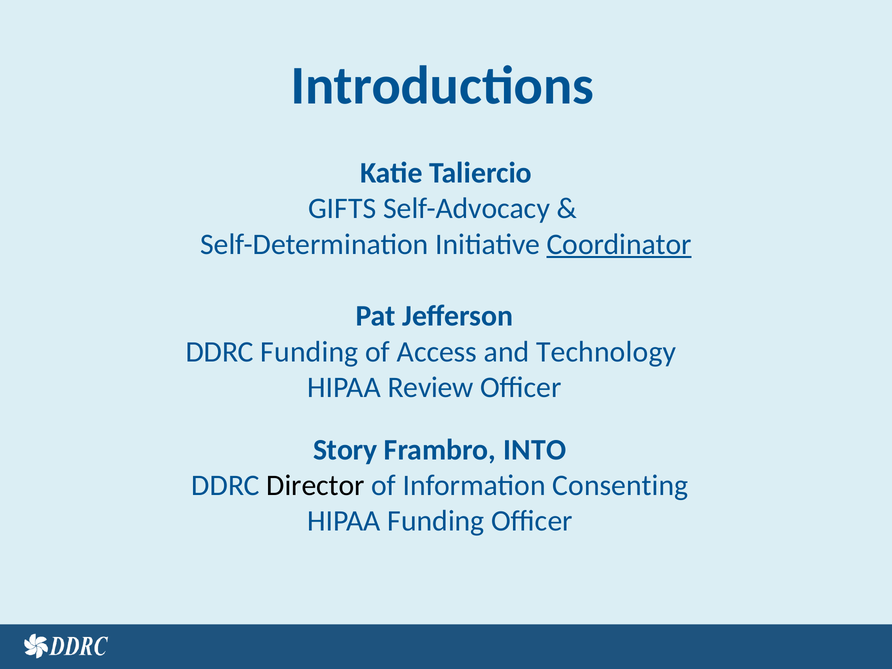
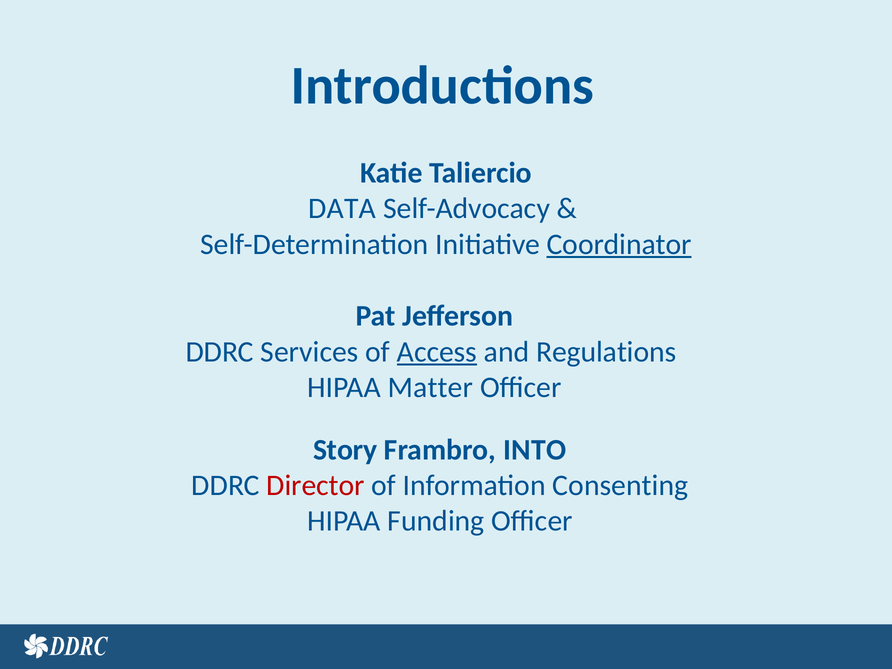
GIFTS: GIFTS -> DATA (342, 209)
DDRC Funding: Funding -> Services (310, 352)
Access underline: none -> present (437, 352)
Technology: Technology -> Regulations (606, 352)
Review: Review -> Matter (430, 387)
Director colour: black -> red (315, 485)
